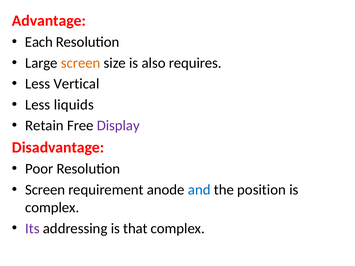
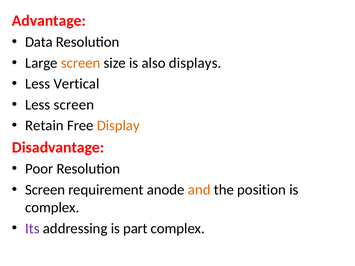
Each: Each -> Data (39, 42)
requires: requires -> displays (195, 63)
Less liquids: liquids -> screen (74, 105)
Display colour: purple -> orange (118, 126)
and colour: blue -> orange (199, 190)
that: that -> part (135, 229)
